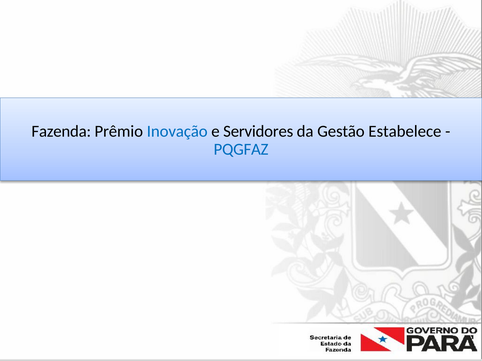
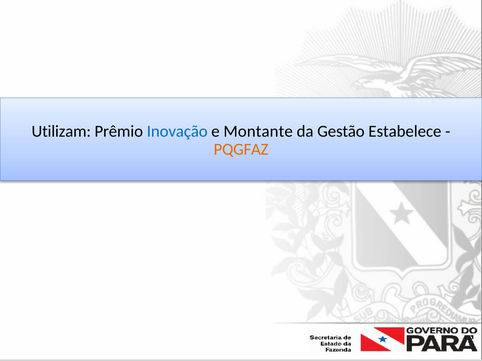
Fazenda: Fazenda -> Utilizam (61, 131)
Servidores: Servidores -> Montante (258, 131)
PQGFAZ colour: blue -> orange (241, 150)
